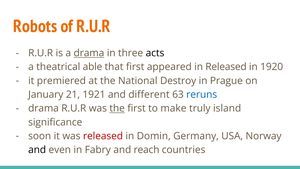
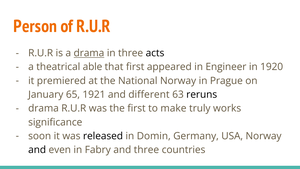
Robots: Robots -> Person (35, 26)
in Released: Released -> Engineer (226, 67)
National Destroy: Destroy -> Norway (178, 81)
21: 21 -> 65 (73, 94)
reruns colour: blue -> black (202, 94)
the underline: present -> none (117, 108)
island: island -> works (227, 108)
released colour: red -> black (103, 136)
and reach: reach -> three (146, 150)
